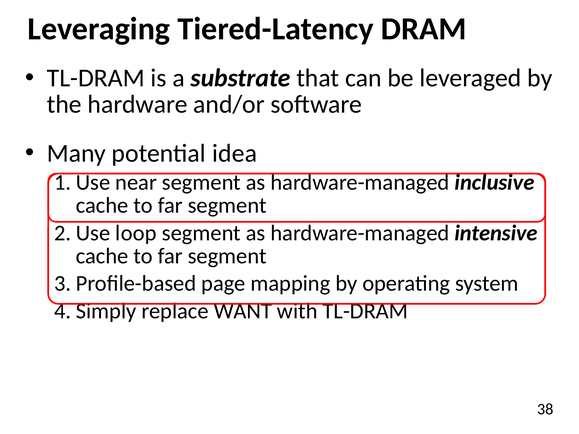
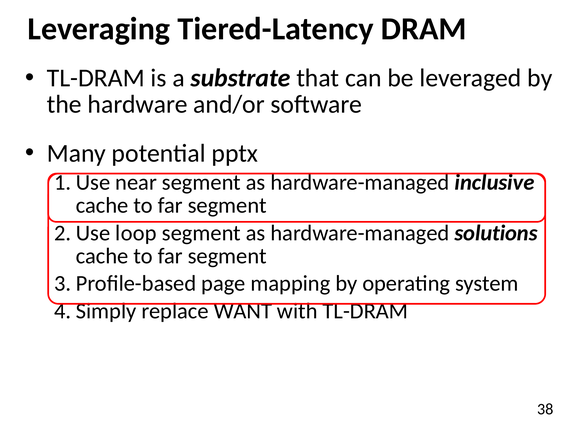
idea: idea -> pptx (235, 153)
intensive: intensive -> solutions (496, 233)
